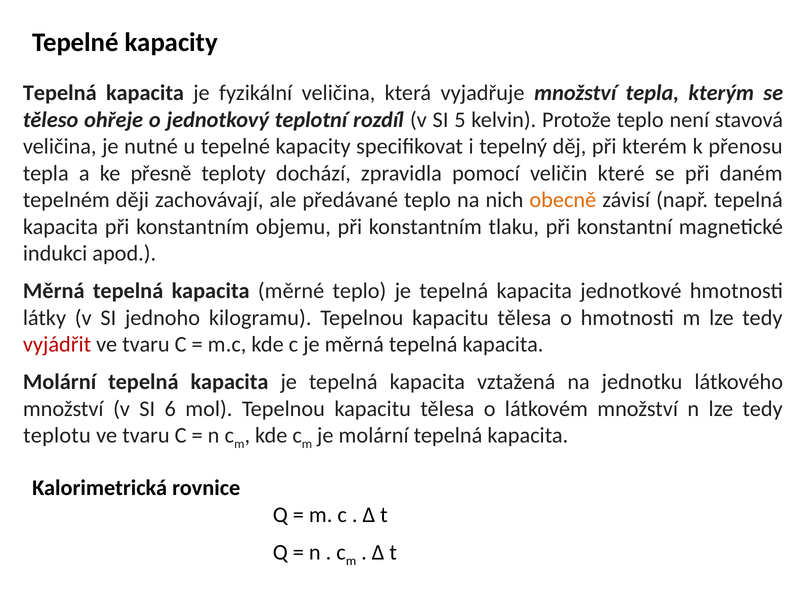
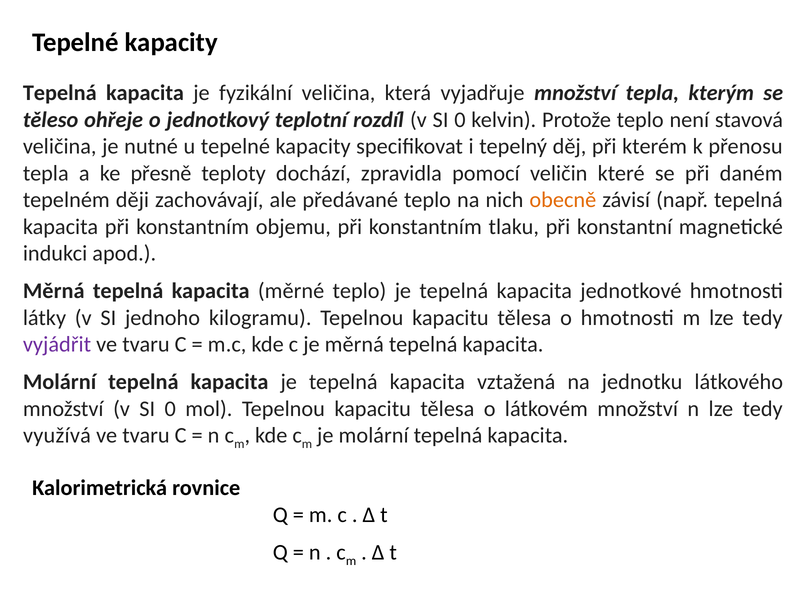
rozdíl v SI 5: 5 -> 0 (460, 120)
vyjádřit colour: red -> purple (57, 344)
množství v SI 6: 6 -> 0 (170, 408)
teplotu: teplotu -> využívá (57, 435)
